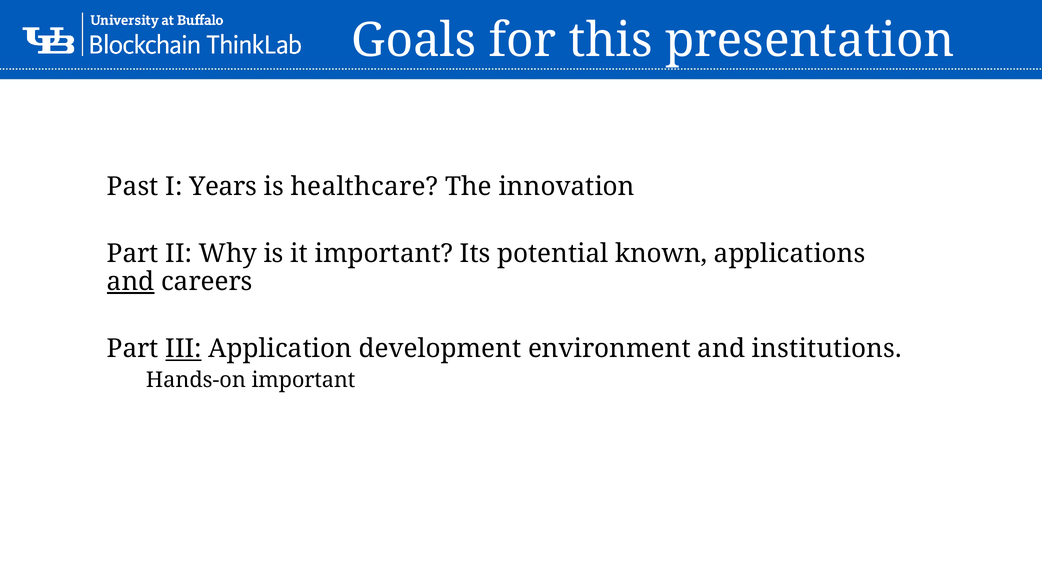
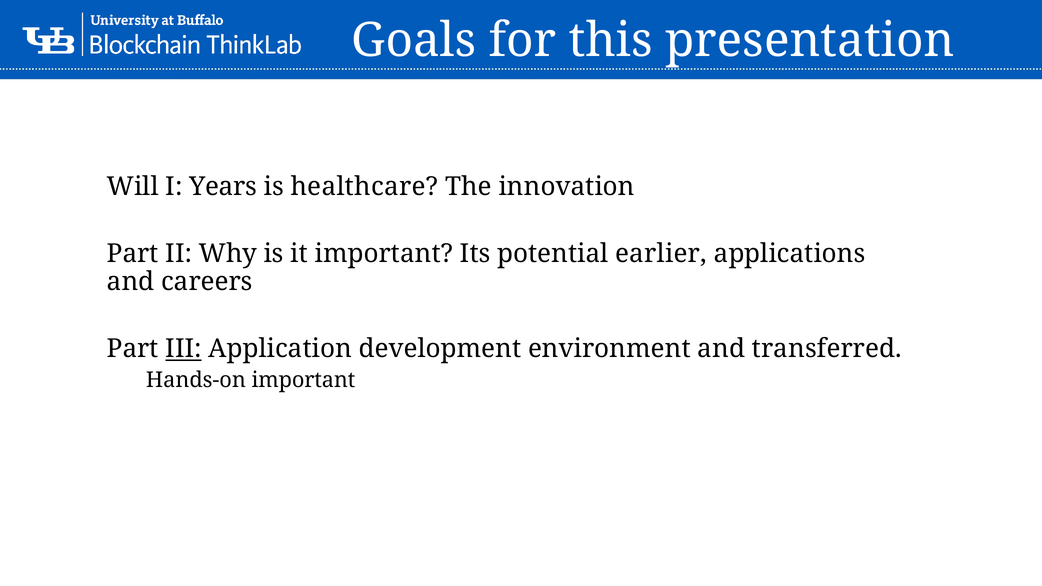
Past: Past -> Will (133, 187)
known: known -> earlier (661, 254)
and underline: present -> none (131, 282)
institutions: institutions -> transferred (827, 349)
